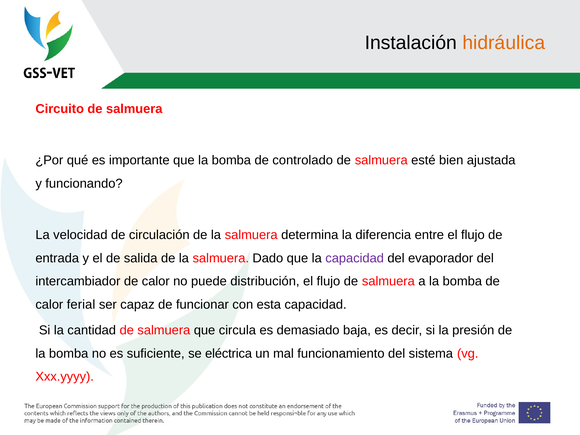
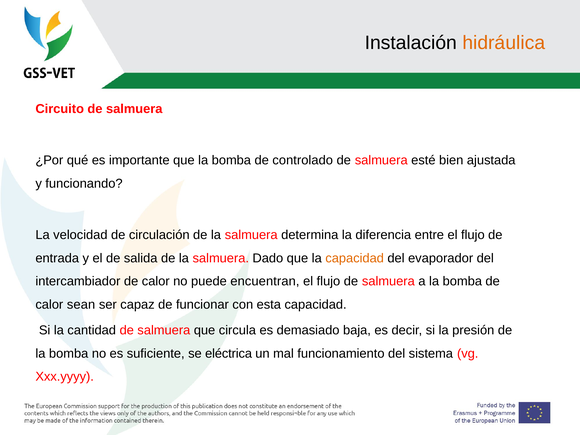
capacidad colour: purple -> orange (355, 258)
distribución: distribución -> encuentran (265, 281)
ferial: ferial -> sean (81, 305)
